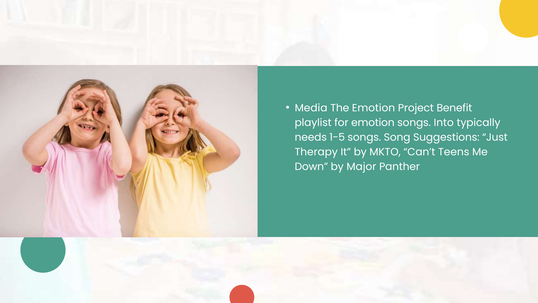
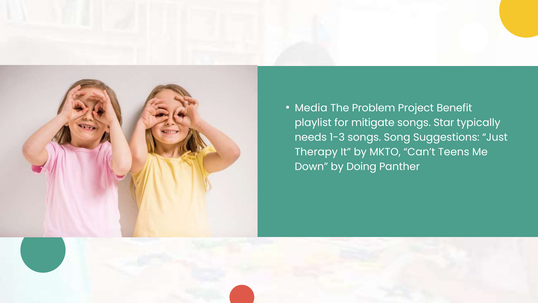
The Emotion: Emotion -> Problem (374, 108)
for emotion: emotion -> mitigate (373, 123)
Into: Into -> Star (444, 123)
1-5: 1-5 -> 1-3 (337, 137)
Major: Major -> Doing (362, 167)
